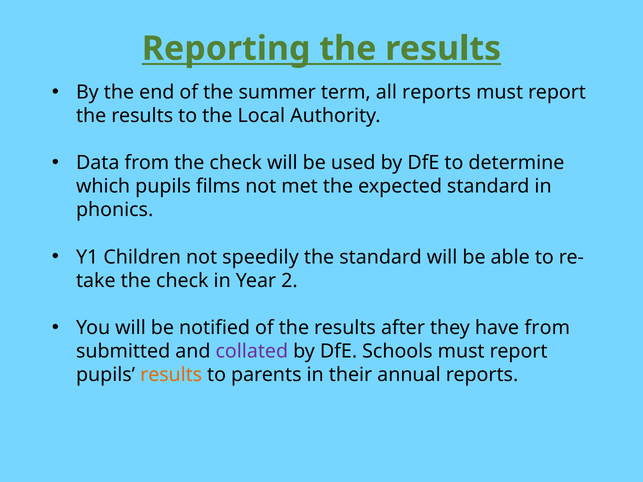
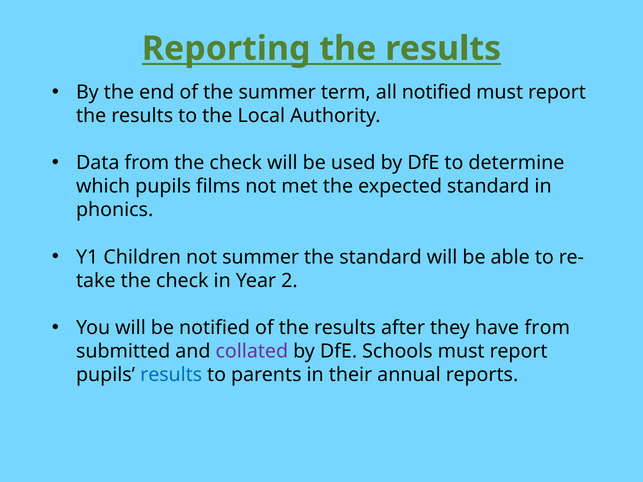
all reports: reports -> notified (437, 92)
not speedily: speedily -> summer (261, 257)
results colour: orange -> blue (171, 375)
